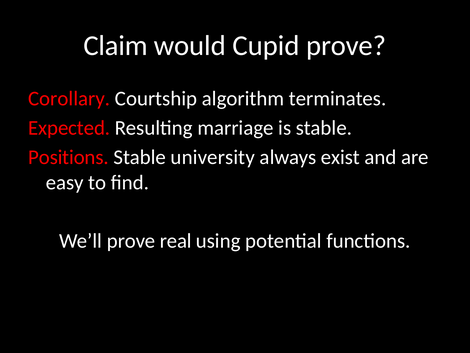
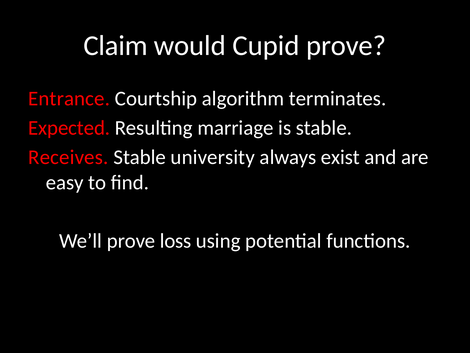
Corollary: Corollary -> Entrance (69, 99)
Positions: Positions -> Receives (68, 157)
real: real -> loss (176, 241)
